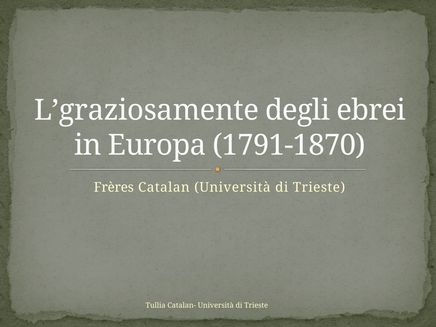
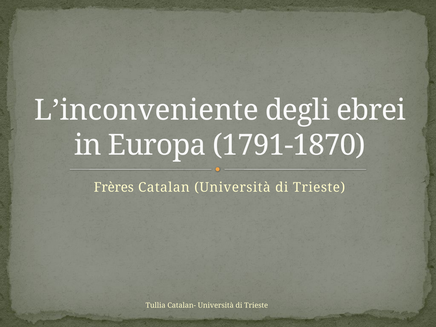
L’graziosamente: L’graziosamente -> L’inconveniente (146, 110)
